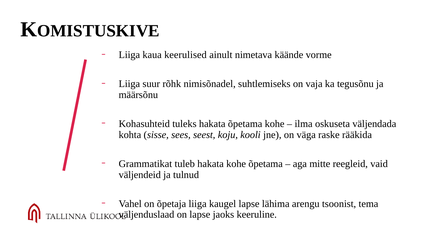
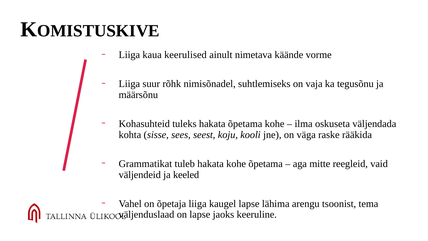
tulnud: tulnud -> keeled (186, 175)
